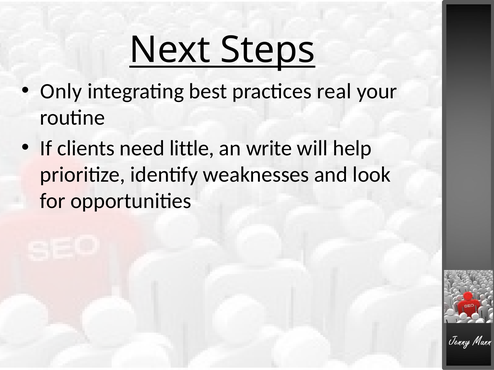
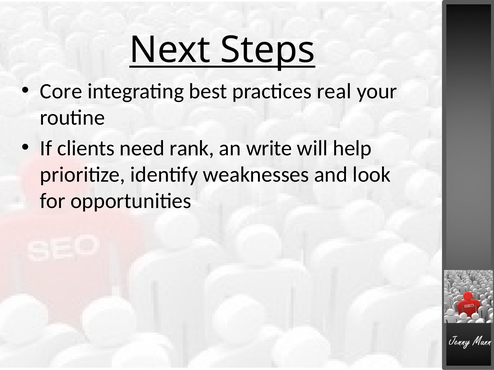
Only: Only -> Core (61, 91)
little: little -> rank (192, 148)
